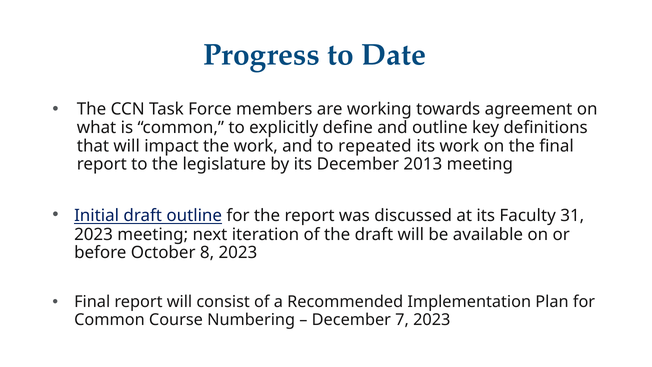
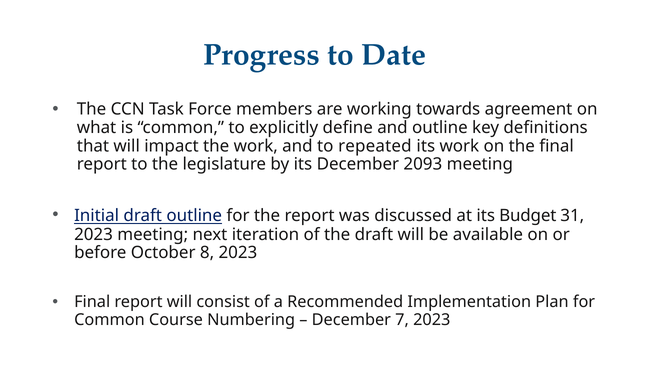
2013: 2013 -> 2093 (423, 164)
Faculty: Faculty -> Budget (528, 216)
